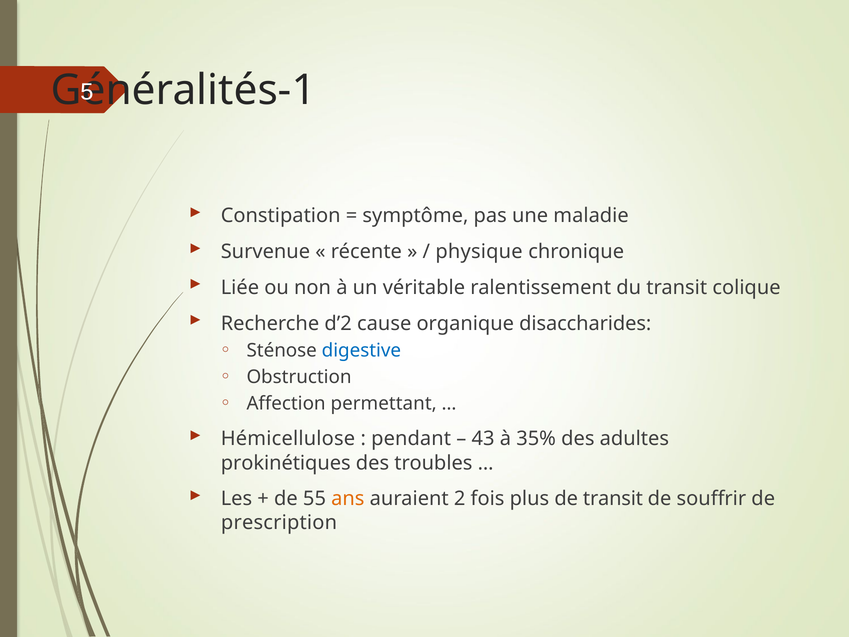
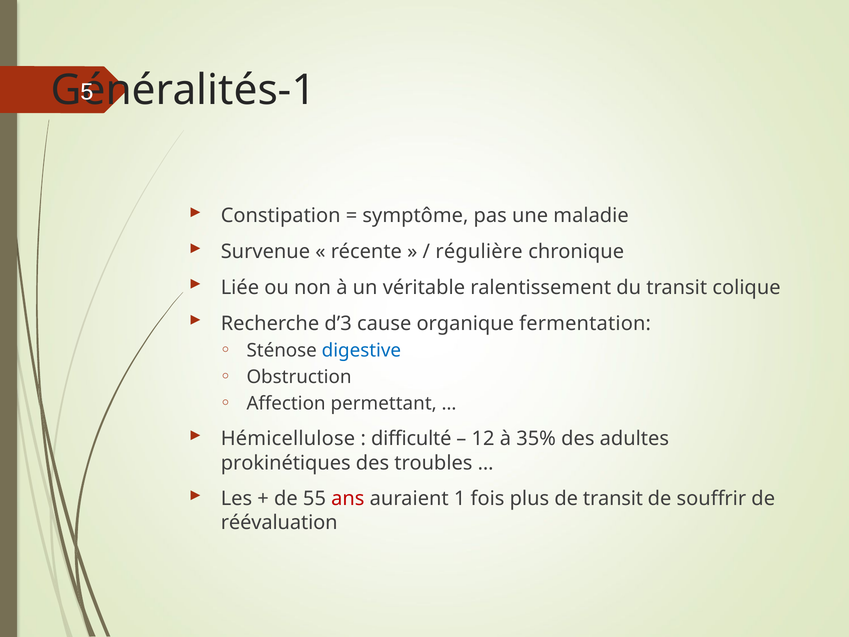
physique: physique -> régulière (479, 252)
d’2: d’2 -> d’3 (338, 323)
disaccharides: disaccharides -> fermentation (585, 323)
pendant: pendant -> difficulté (411, 439)
43: 43 -> 12 (483, 439)
ans colour: orange -> red (348, 499)
2: 2 -> 1 (460, 499)
prescription: prescription -> réévaluation (279, 523)
